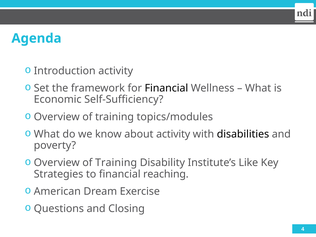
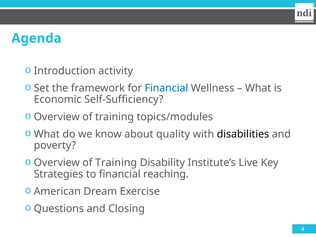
Financial colour: black -> blue (166, 88)
about activity: activity -> quality (173, 134)
Like: Like -> Live (248, 163)
